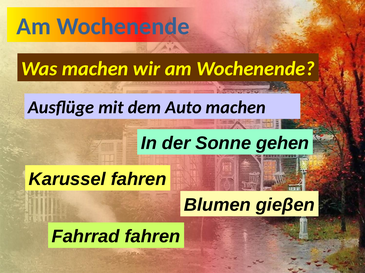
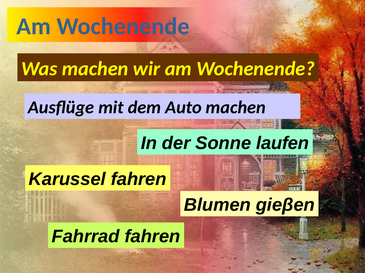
gehen: gehen -> laufen (283, 144)
